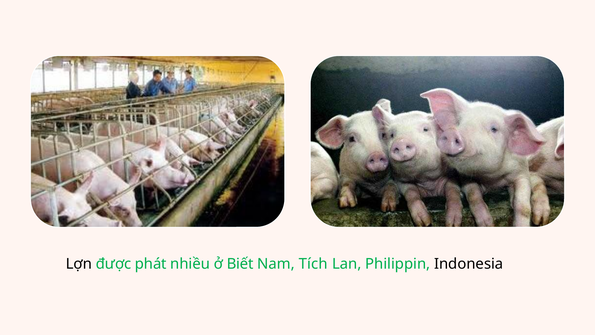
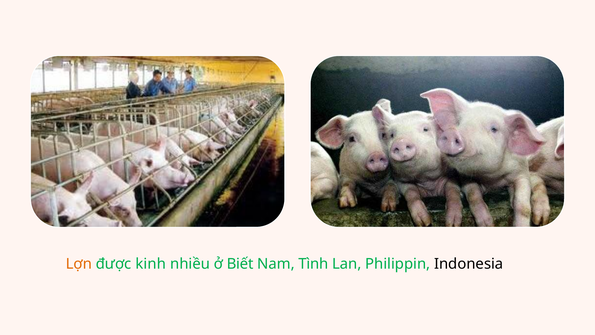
Lợn colour: black -> orange (79, 264)
phát: phát -> kinh (151, 264)
Tích: Tích -> Tình (313, 264)
